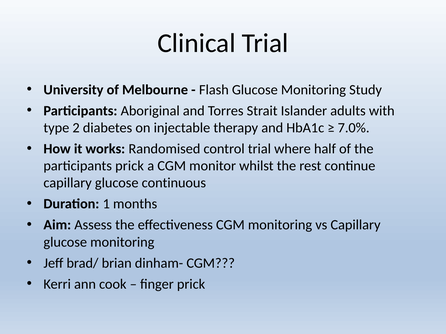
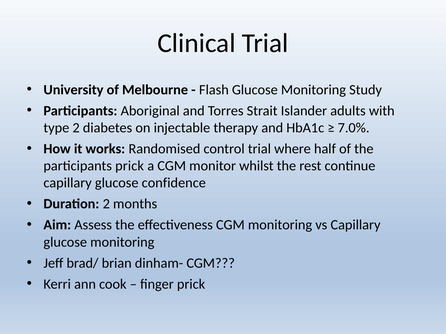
continuous: continuous -> confidence (174, 183)
Duration 1: 1 -> 2 (106, 204)
